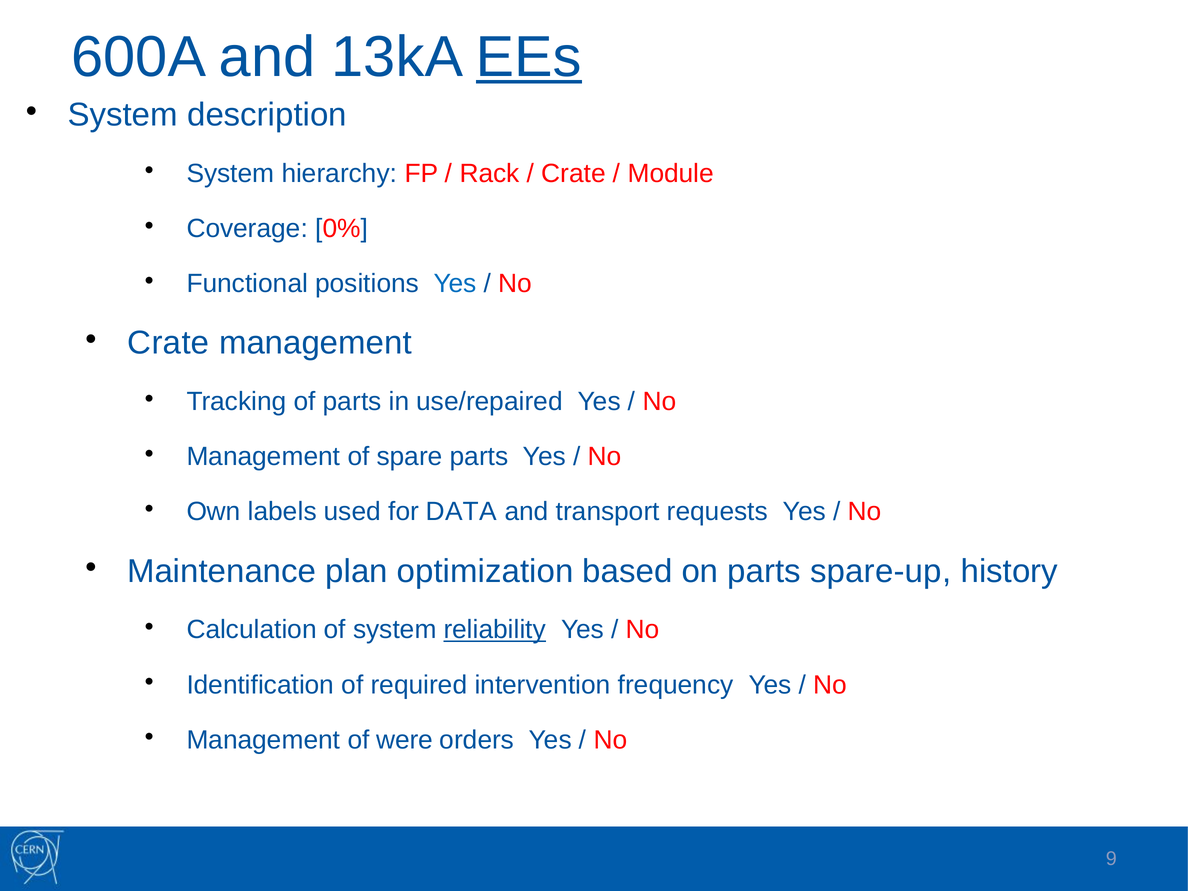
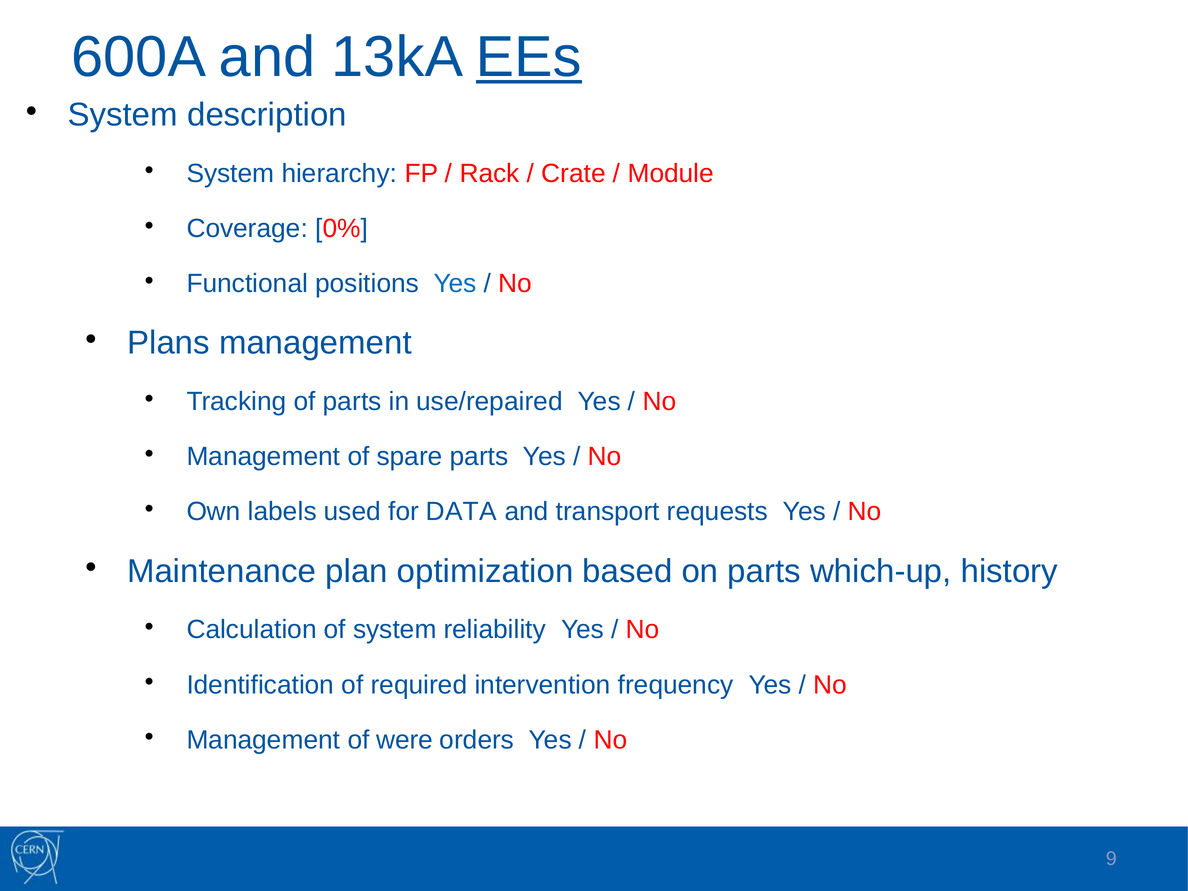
Crate: Crate -> Plans (169, 343)
spare-up: spare-up -> which-up (881, 571)
reliability underline: present -> none (495, 630)
